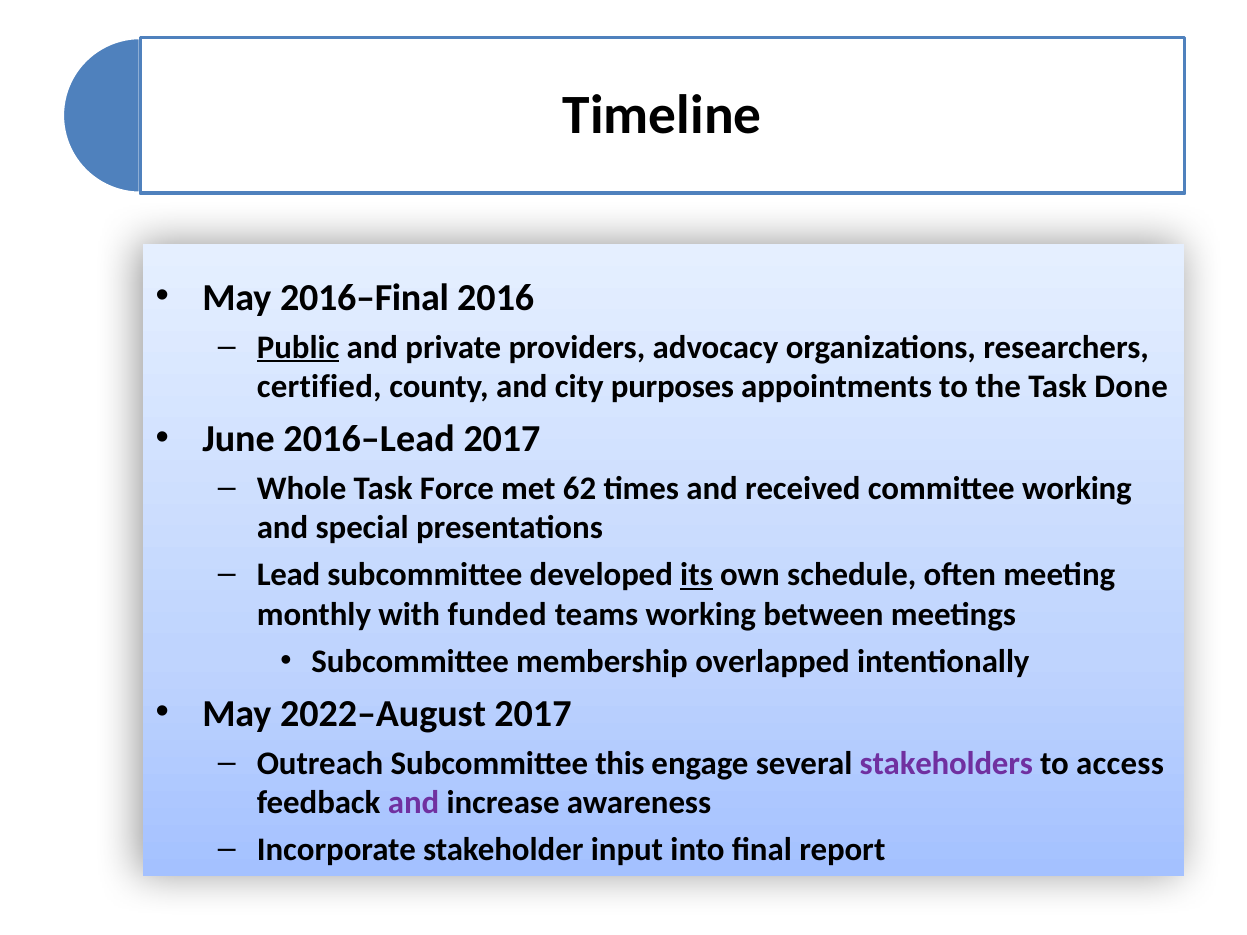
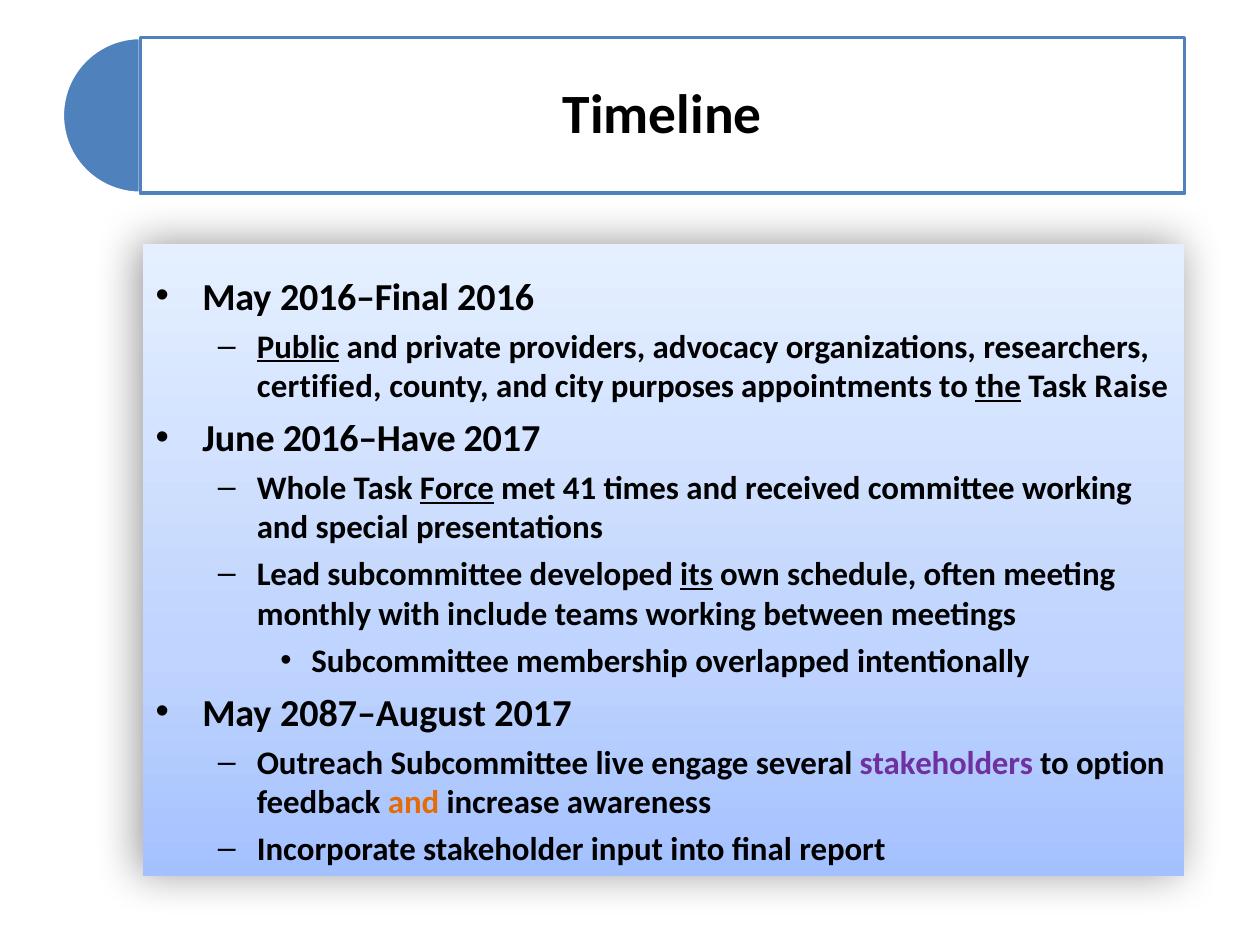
the underline: none -> present (998, 387)
Done: Done -> Raise (1131, 387)
2016–Lead: 2016–Lead -> 2016–Have (369, 439)
Force underline: none -> present (457, 489)
62: 62 -> 41 (580, 489)
funded: funded -> include (497, 615)
2022–August: 2022–August -> 2087–August (383, 714)
this: this -> live (620, 764)
access: access -> option (1120, 764)
and colour: purple -> orange (414, 803)
